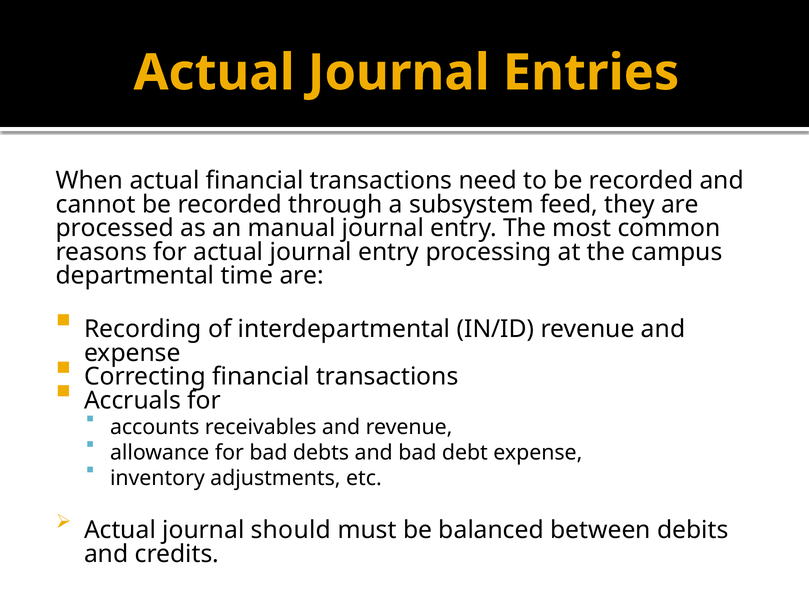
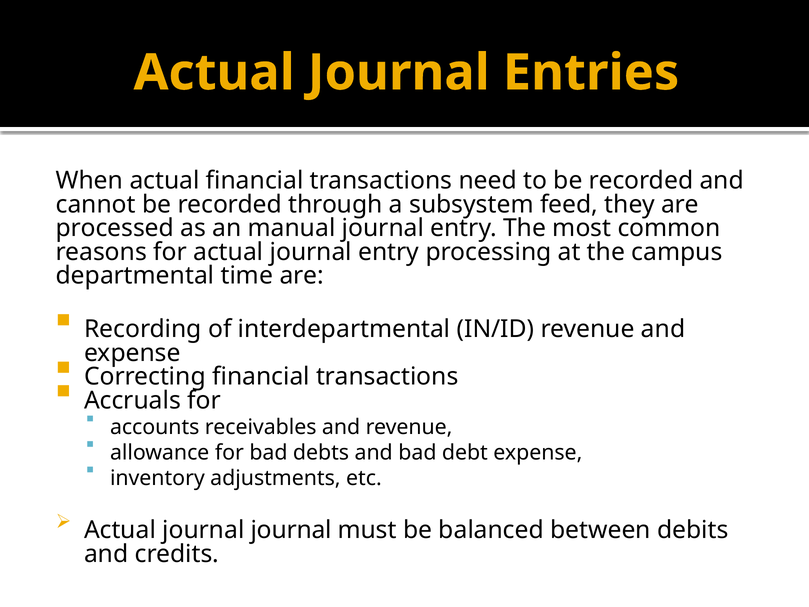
journal should: should -> journal (291, 530)
